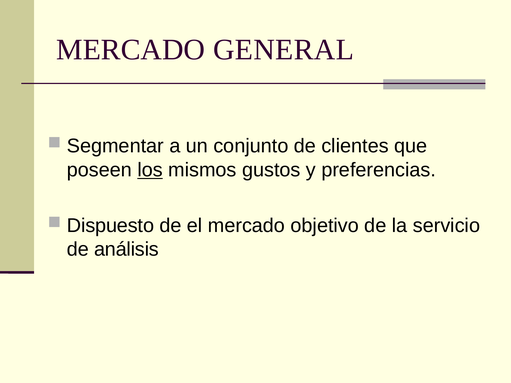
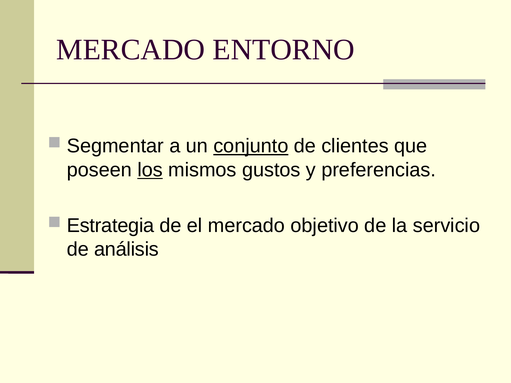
GENERAL: GENERAL -> ENTORNO (284, 50)
conjunto underline: none -> present (251, 146)
Dispuesto: Dispuesto -> Estrategia (110, 226)
